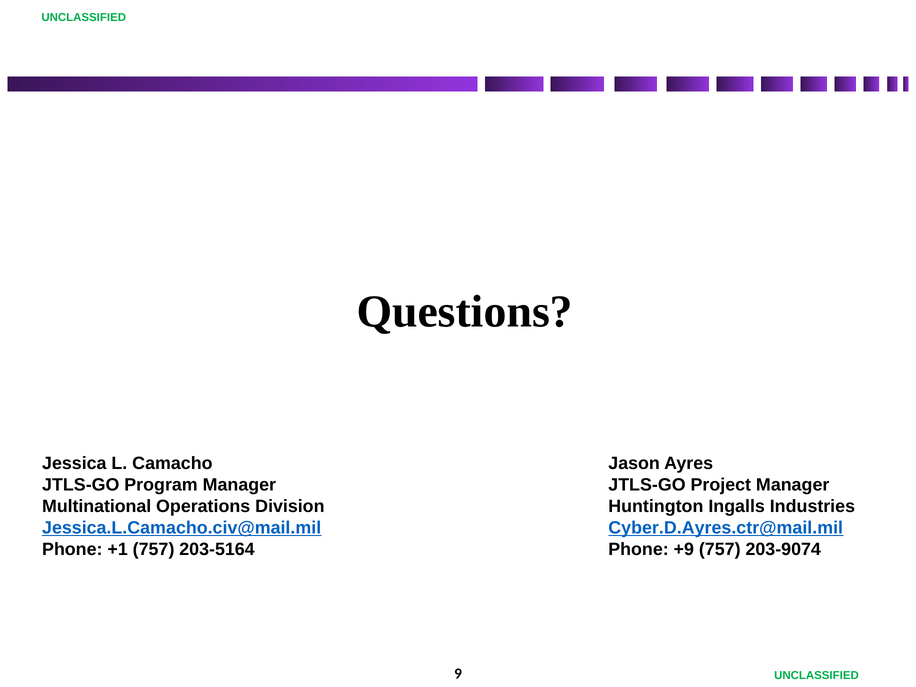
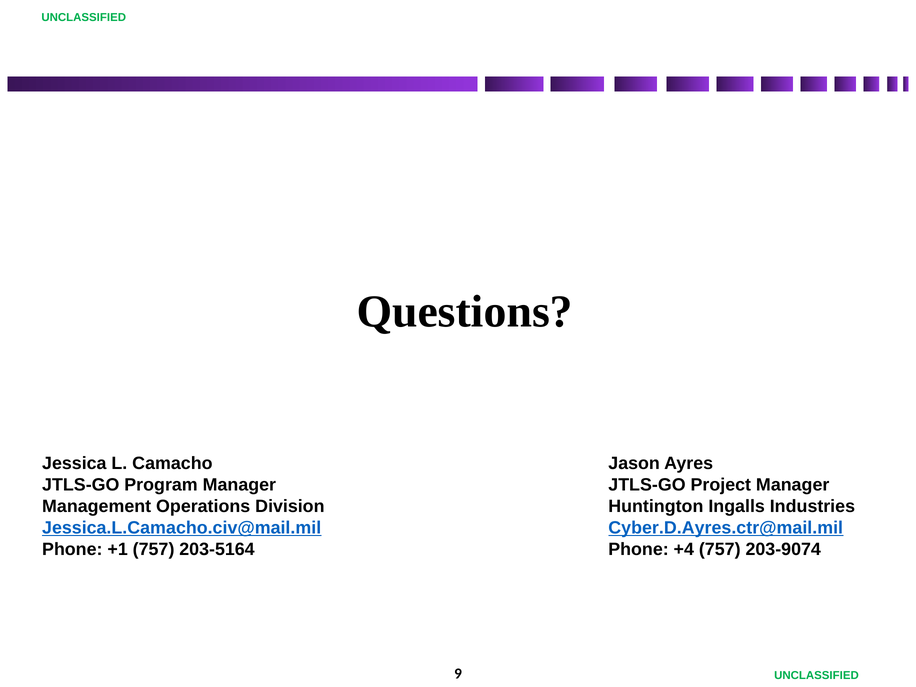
Multinational: Multinational -> Management (97, 506)
+9: +9 -> +4 (684, 549)
